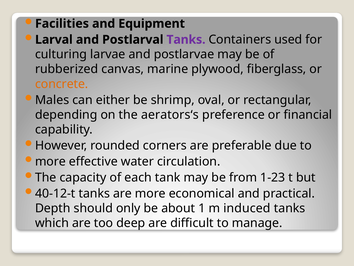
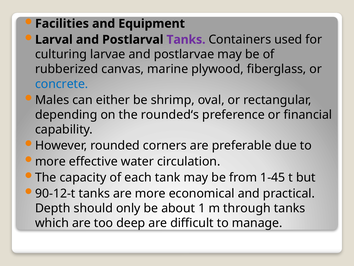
concrete colour: orange -> blue (62, 84)
aerators‘s: aerators‘s -> rounded‘s (170, 115)
1-23: 1-23 -> 1-45 (273, 177)
40-12-t: 40-12-t -> 90-12-t (55, 193)
induced: induced -> through (247, 208)
